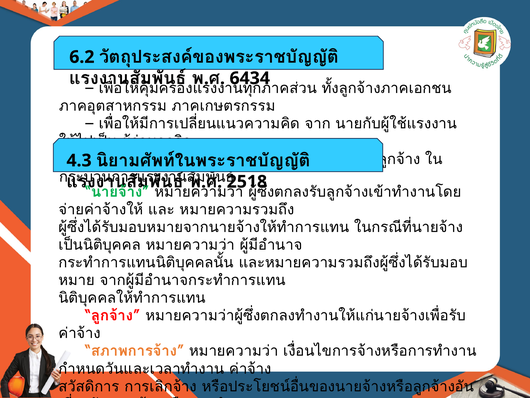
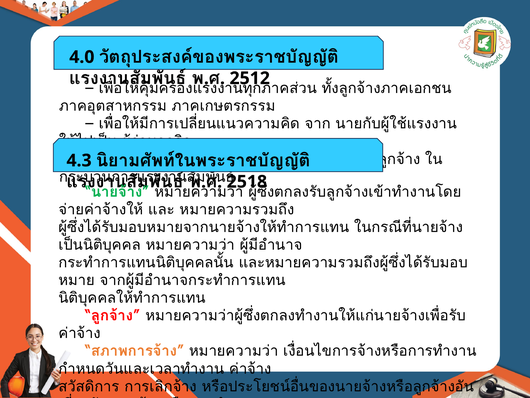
6.2: 6.2 -> 4.0 (82, 57)
6434: 6434 -> 2512 (250, 78)
